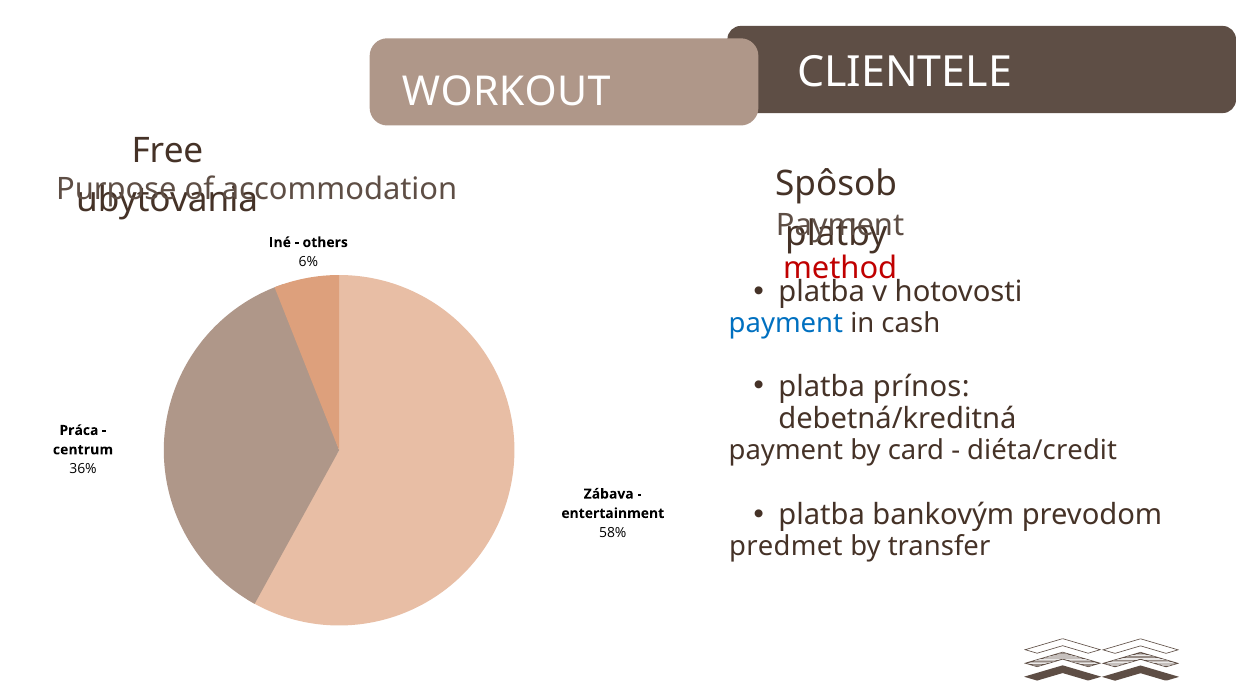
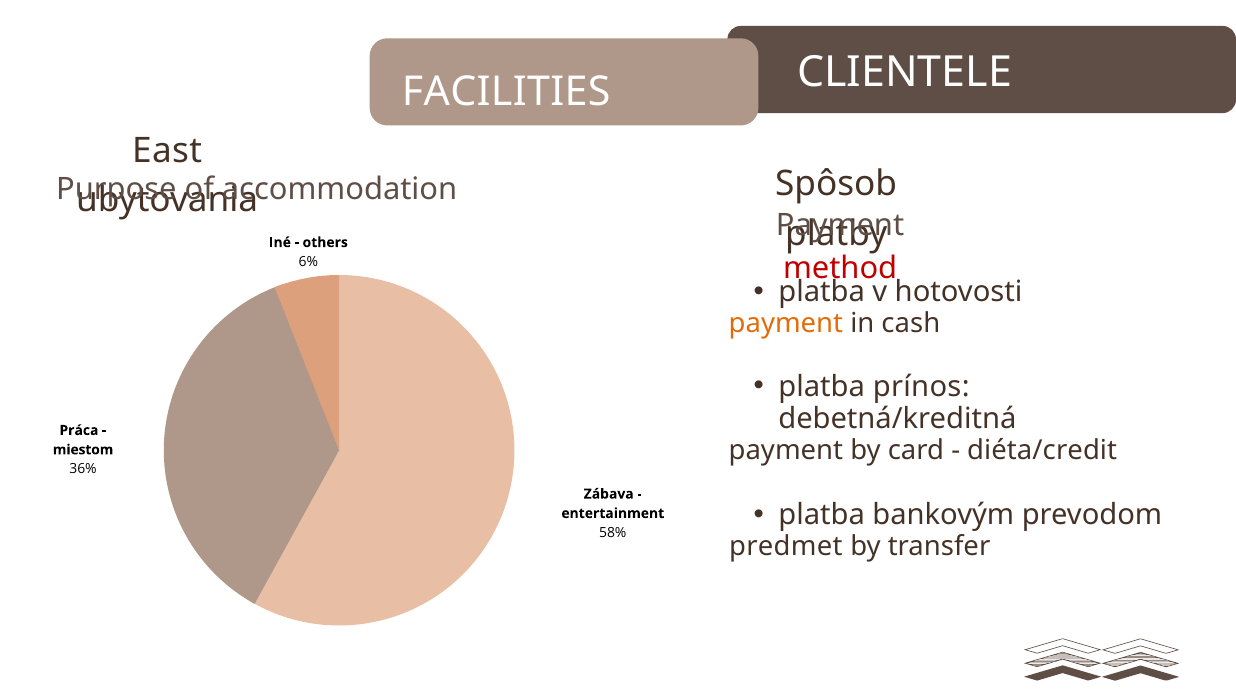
WORKOUT: WORKOUT -> FACILITIES (506, 92)
Free: Free -> East (167, 151)
payment colour: blue -> orange (786, 324)
centrum: centrum -> miestom (83, 450)
